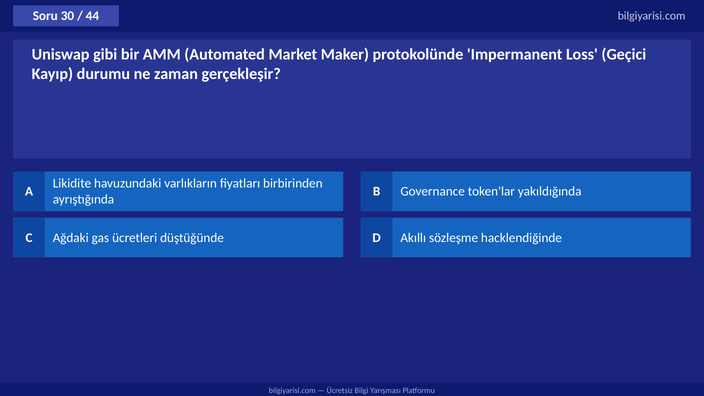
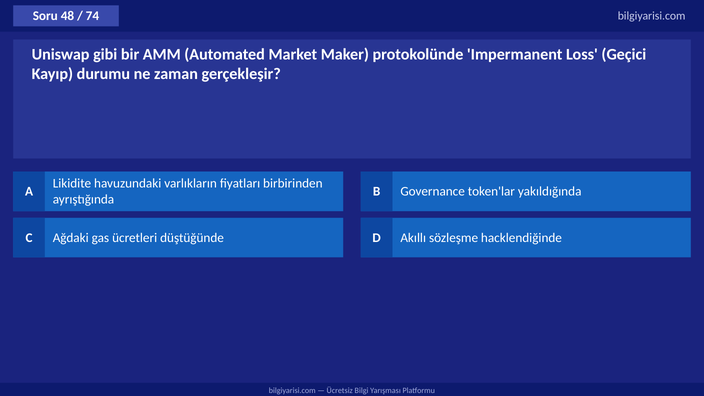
30: 30 -> 48 (67, 16)
44: 44 -> 74 (92, 16)
